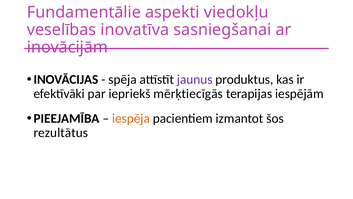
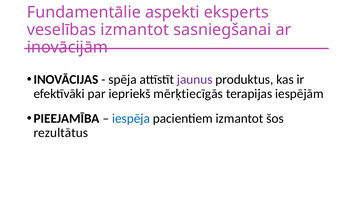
viedokļu: viedokļu -> eksperts (236, 12)
veselības inovatīva: inovatīva -> izmantot (135, 30)
iespēja colour: orange -> blue (131, 118)
